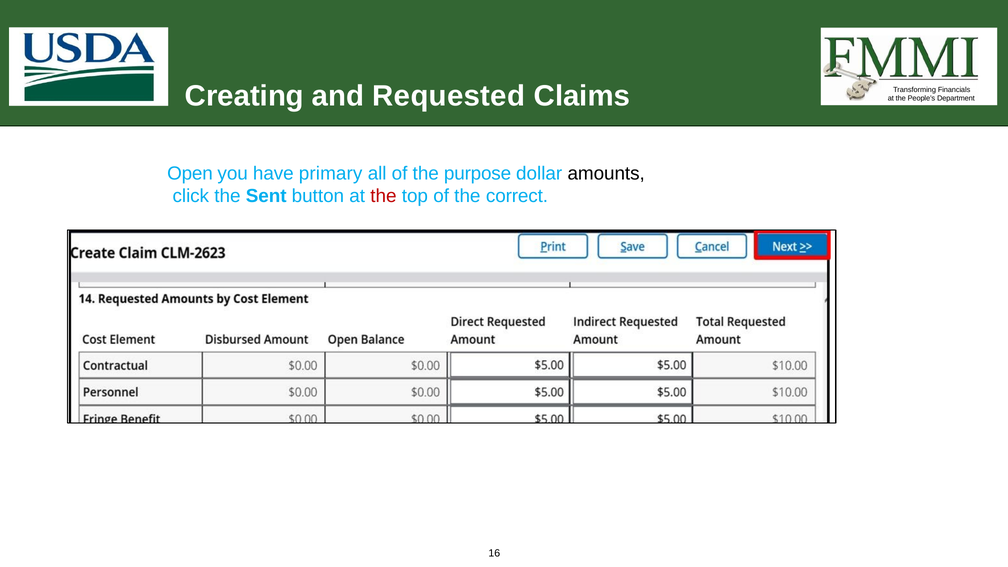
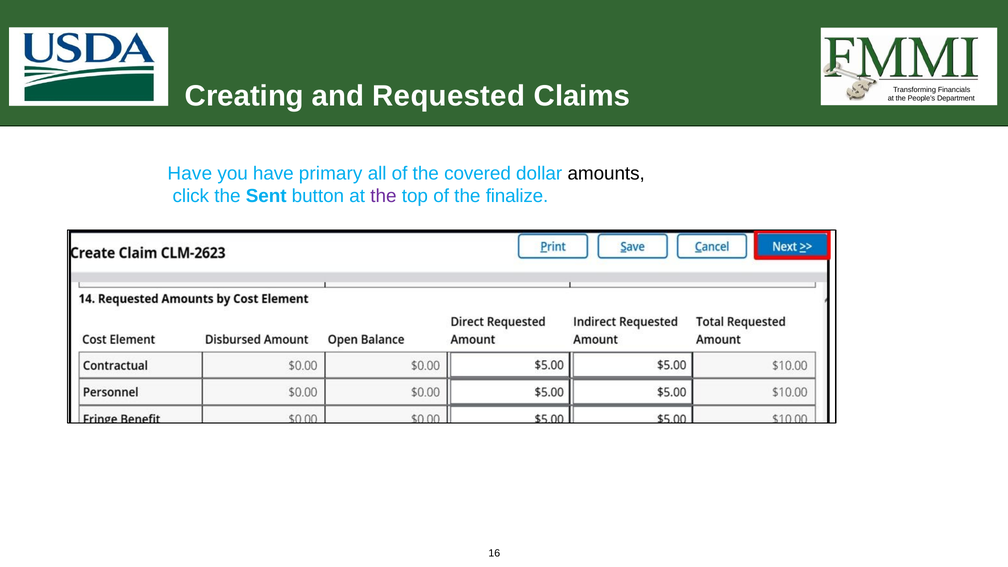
Open: Open -> Have (190, 173)
purpose: purpose -> covered (478, 173)
the colour: red -> purple (383, 196)
correct: correct -> finalize (517, 196)
